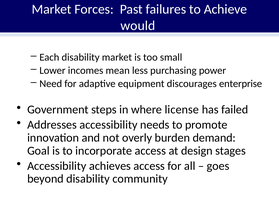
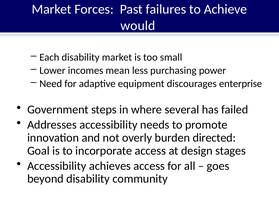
license: license -> several (182, 110)
demand: demand -> directed (214, 138)
